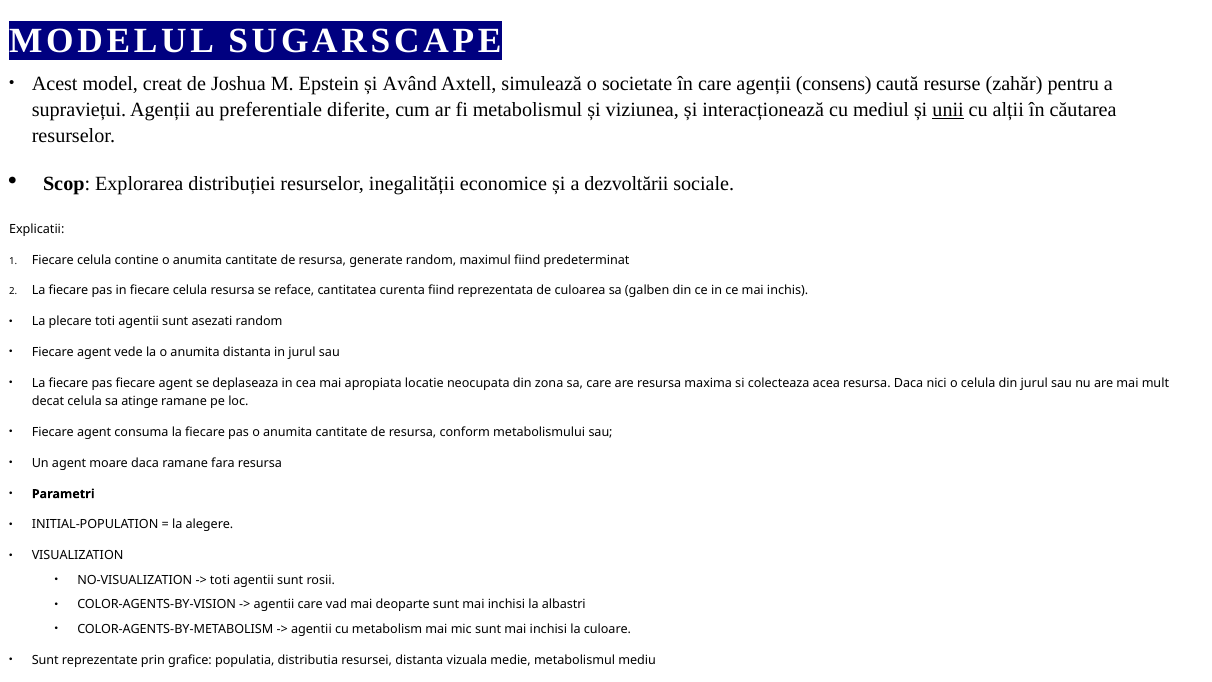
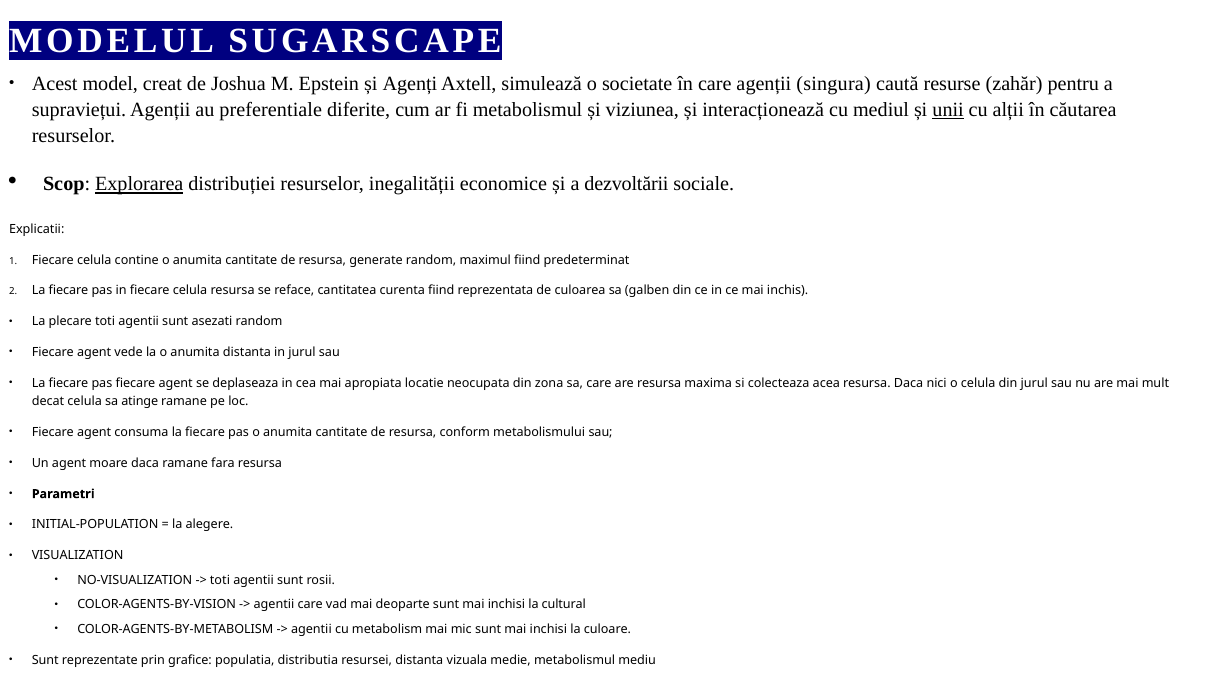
Având: Având -> Agenți (410, 84)
consens: consens -> singura (834, 84)
Explorarea underline: none -> present (139, 184)
albastri: albastri -> cultural (564, 604)
